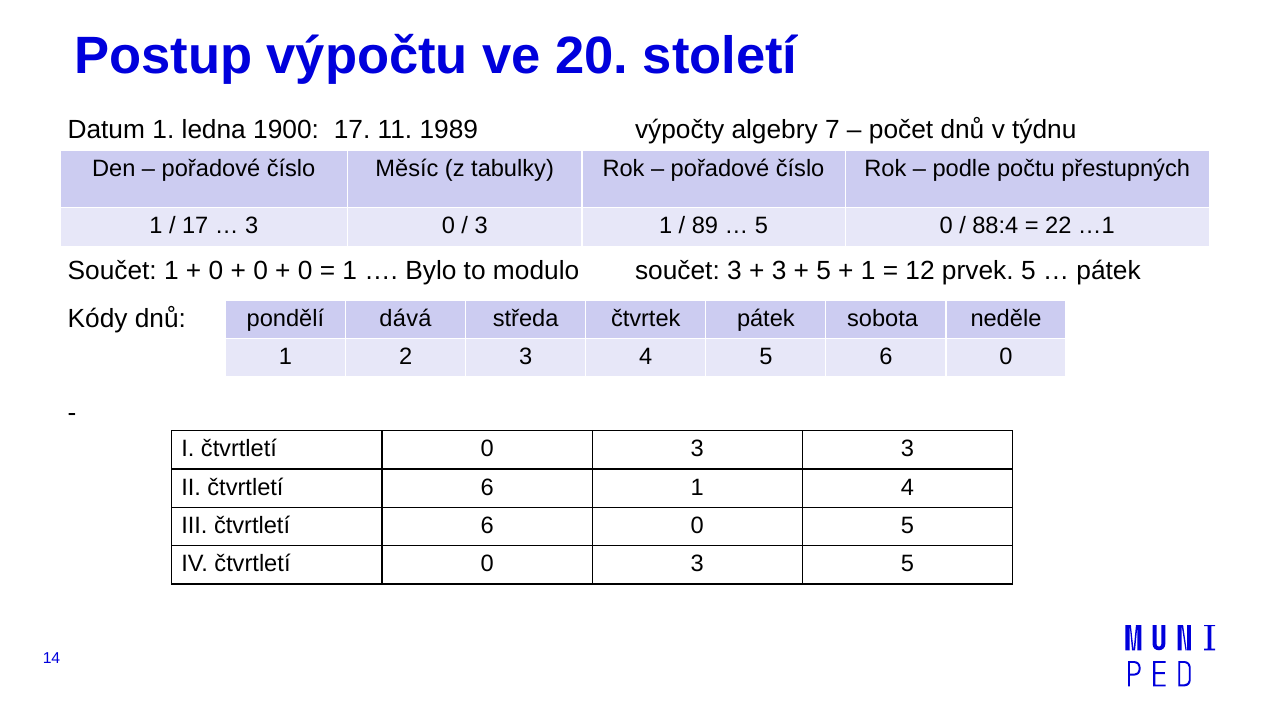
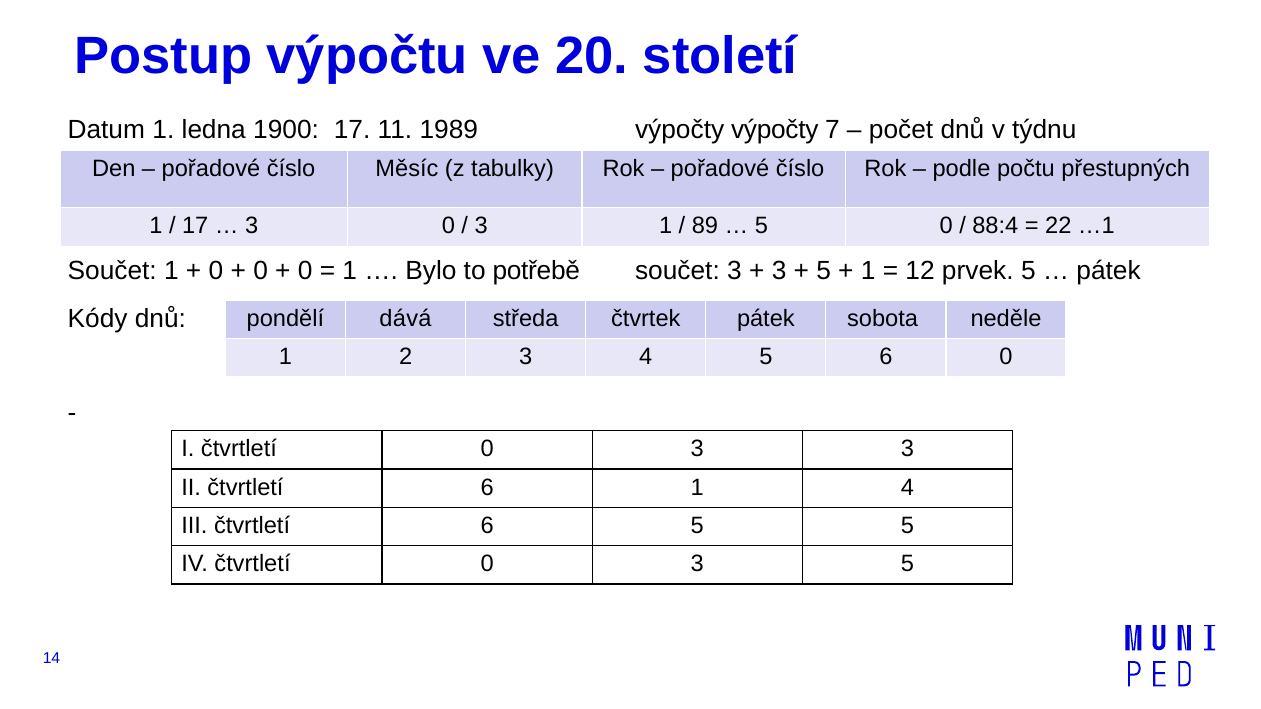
výpočty algebry: algebry -> výpočty (775, 130)
modulo: modulo -> potřebě (536, 271)
čtvrtletí 6 0: 0 -> 5 (697, 526)
